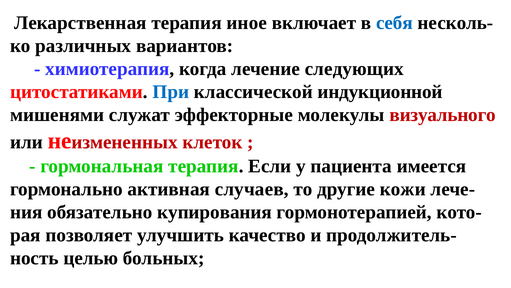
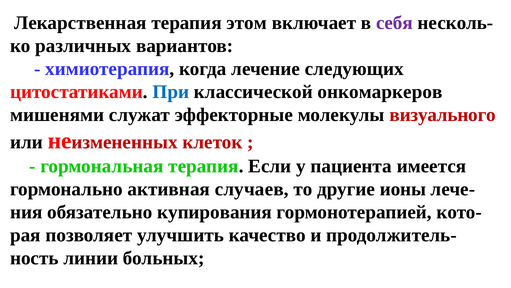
иное: иное -> этом (247, 23)
себя colour: blue -> purple (395, 23)
индукционной: индукционной -> онкомаркеров (380, 92)
кожи: кожи -> ионы (403, 189)
целью: целью -> линии (91, 258)
